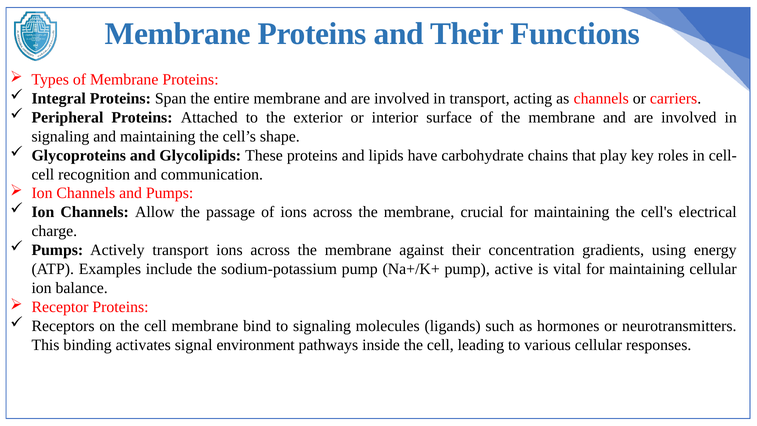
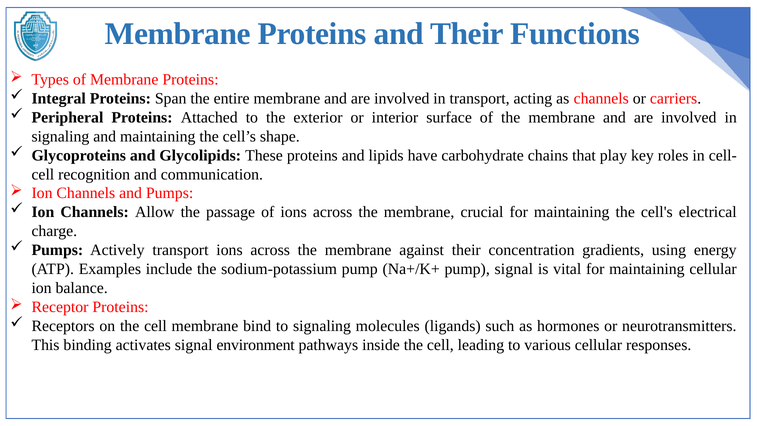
pump active: active -> signal (514, 269)
